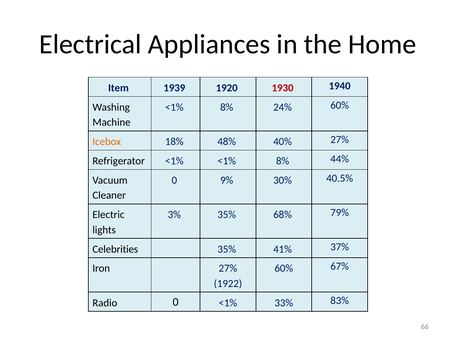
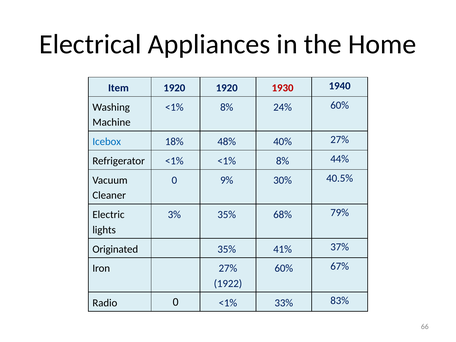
Item 1939: 1939 -> 1920 (174, 88)
Icebox colour: orange -> blue (107, 142)
Celebrities: Celebrities -> Originated (115, 249)
